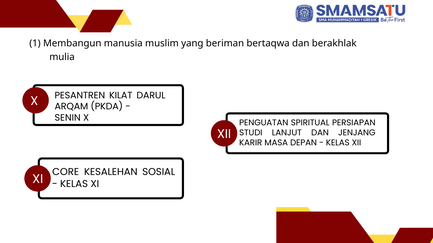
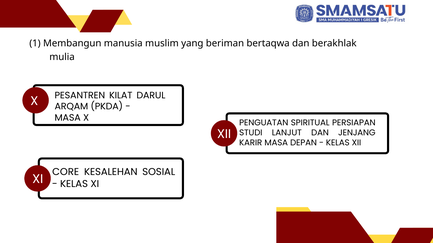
SENIN: SENIN -> MASA (68, 118)
